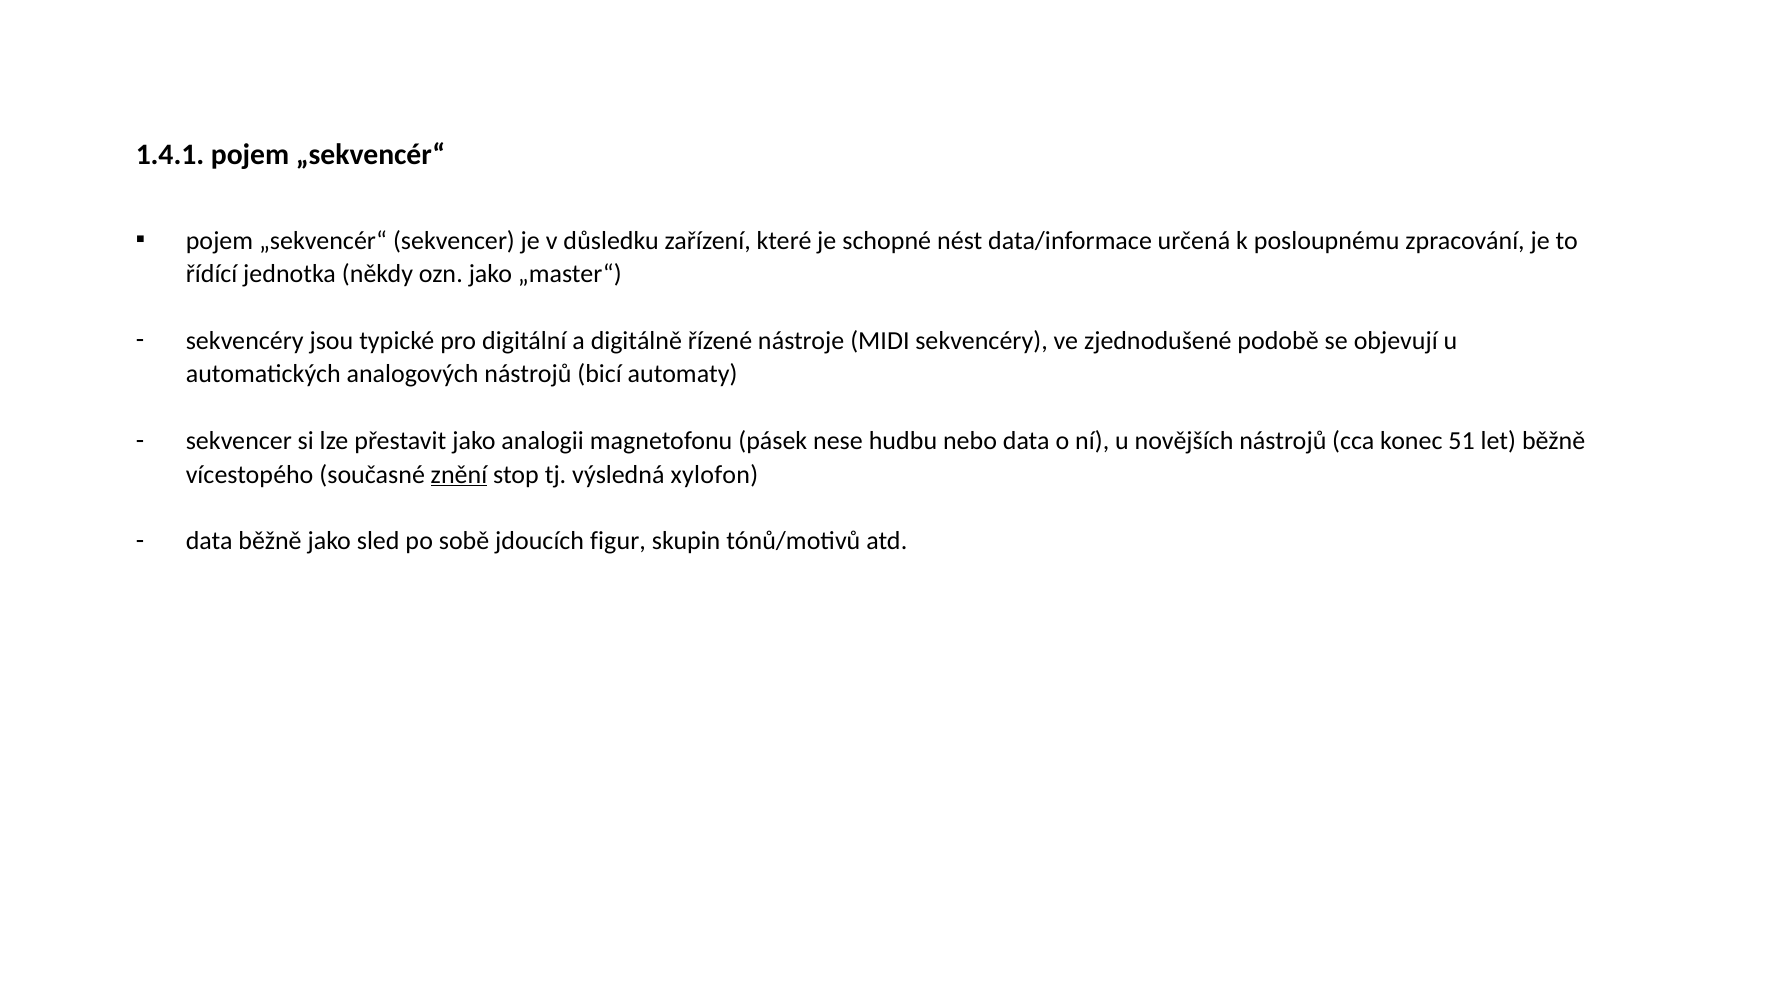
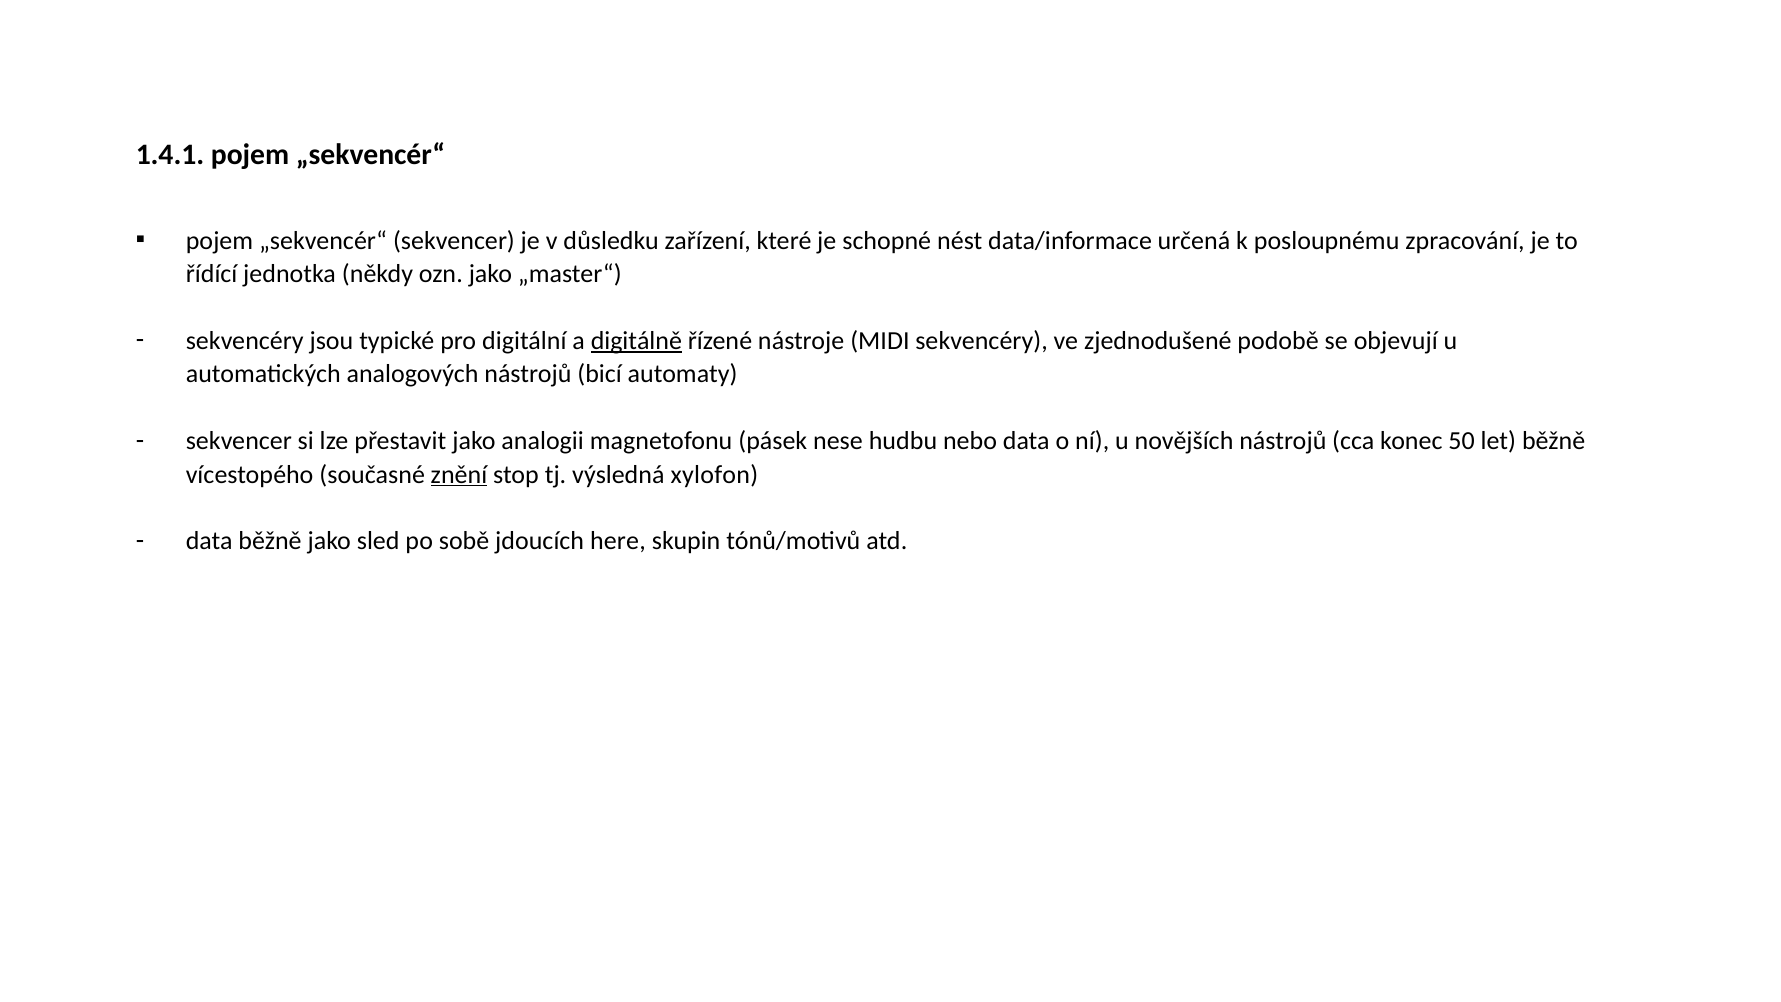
digitálně underline: none -> present (636, 341)
51: 51 -> 50 (1462, 441)
figur: figur -> here (618, 541)
